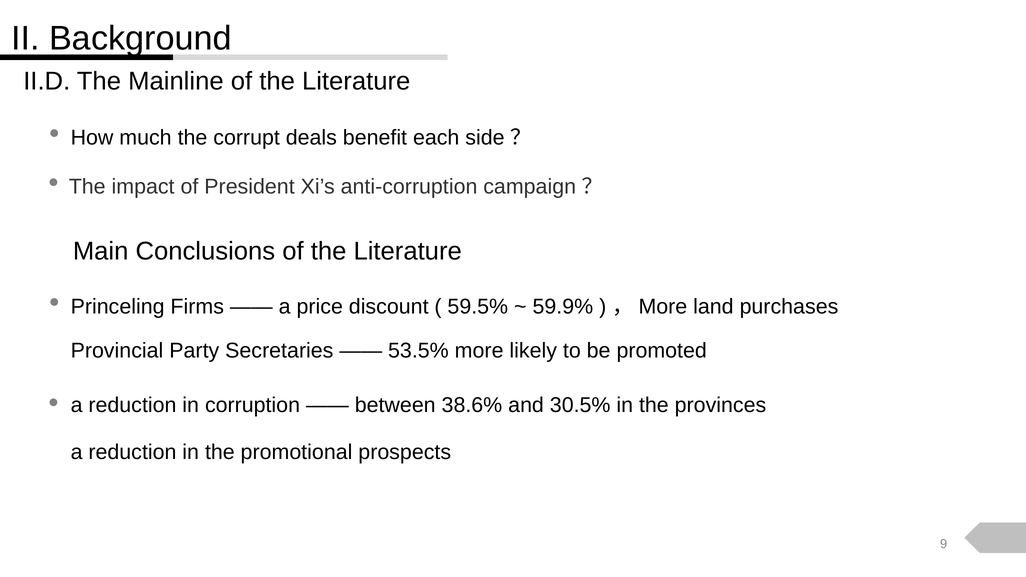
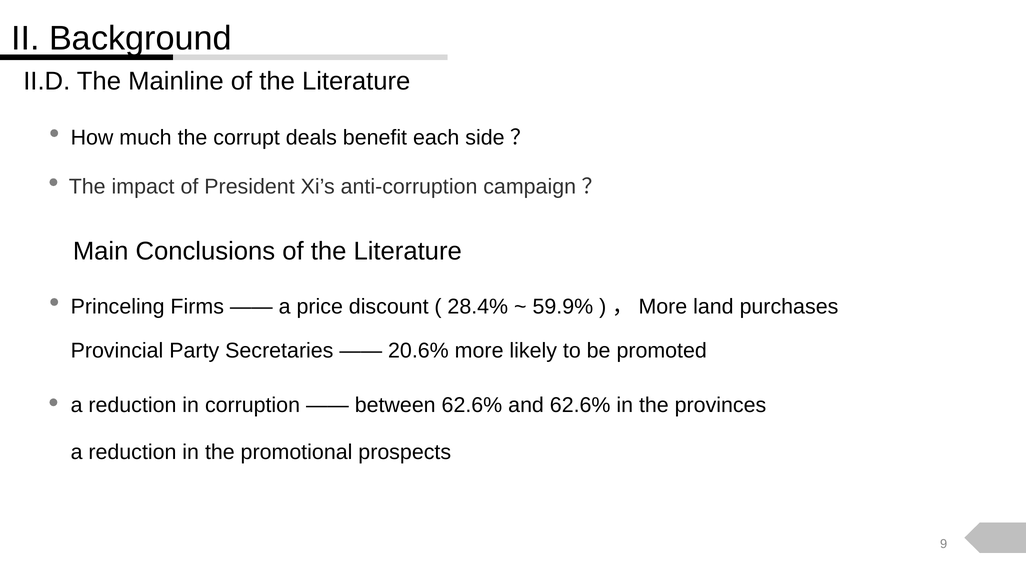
59.5%: 59.5% -> 28.4% (478, 307)
53.5%: 53.5% -> 20.6% (418, 351)
between 38.6%: 38.6% -> 62.6% (472, 405)
and 30.5%: 30.5% -> 62.6% (580, 405)
